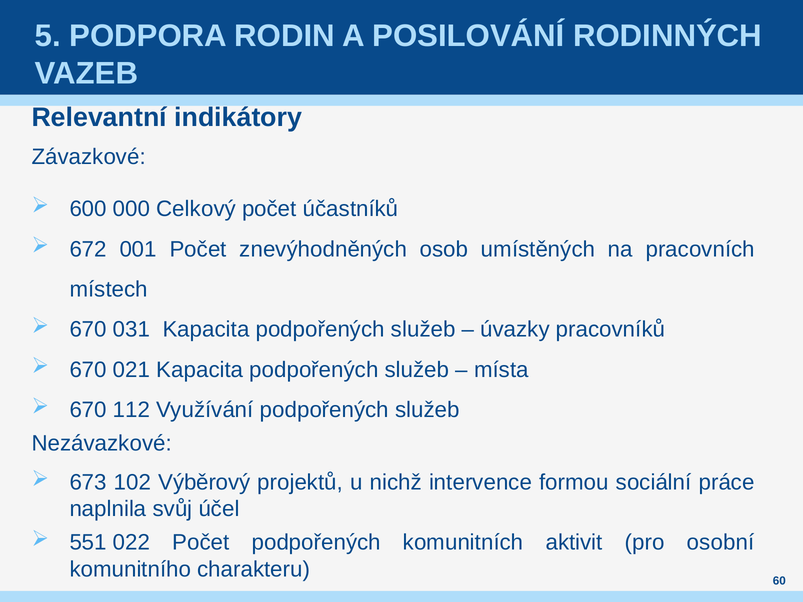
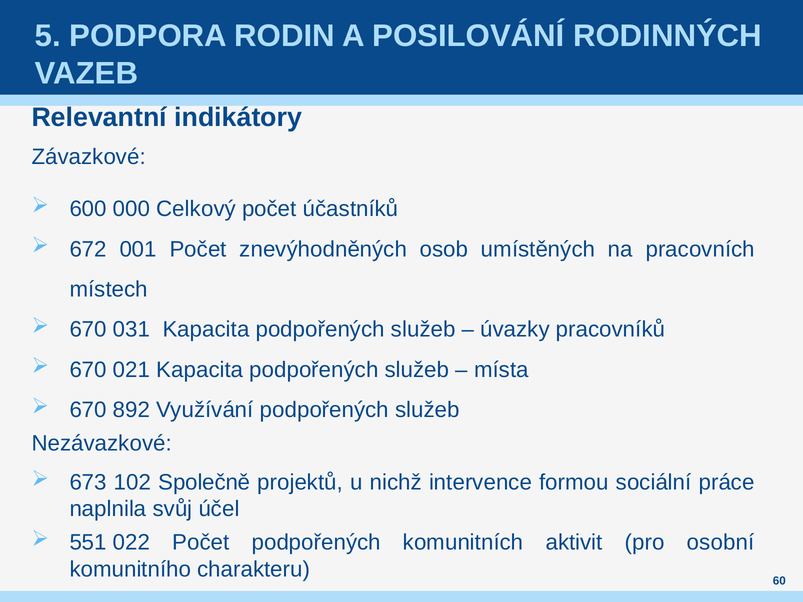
112: 112 -> 892 (132, 410)
Výběrový: Výběrový -> Společně (204, 482)
